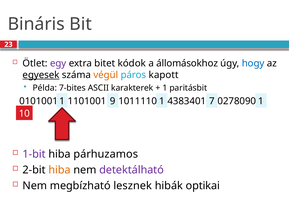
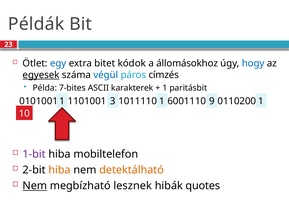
Bináris: Bináris -> Példák (36, 24)
egy colour: purple -> blue (58, 63)
végül colour: orange -> blue (106, 75)
kapott: kapott -> címzés (164, 75)
9: 9 -> 3 (113, 101)
4383401: 4383401 -> 6001110 (187, 101)
7: 7 -> 9 (212, 101)
0278090: 0278090 -> 0110200 (237, 101)
párhuzamos: párhuzamos -> mobiltelefon (106, 154)
detektálható colour: purple -> orange (132, 170)
Nem underline: none -> present (35, 186)
optikai: optikai -> quotes (203, 186)
